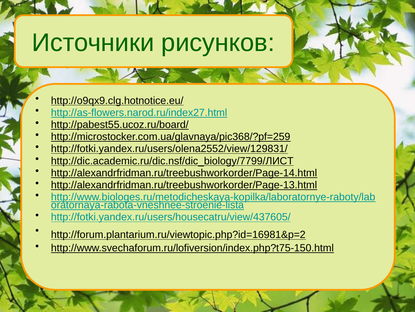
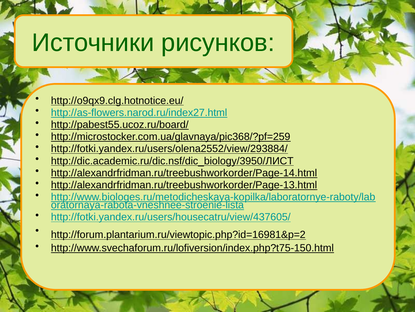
http://fotki.yandex.ru/users/olena2552/view/129831/: http://fotki.yandex.ru/users/olena2552/view/129831/ -> http://fotki.yandex.ru/users/olena2552/view/293884/ (169, 149)
http://dic.academic.ru/dic.nsf/dic_biology/7799/ЛИСТ: http://dic.academic.ru/dic.nsf/dic_biology/7799/ЛИСТ -> http://dic.academic.ru/dic.nsf/dic_biology/3950/ЛИСТ (172, 161)
